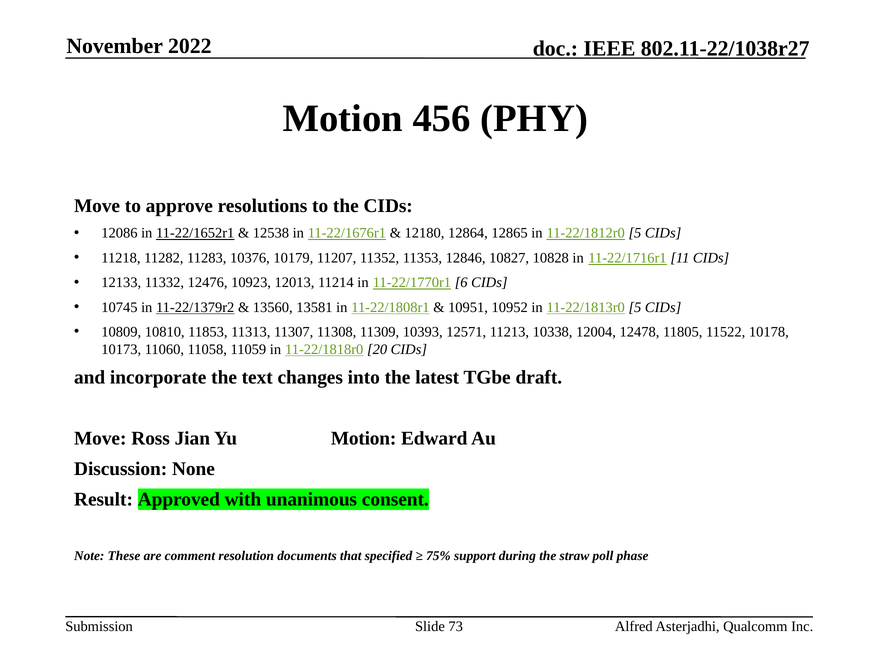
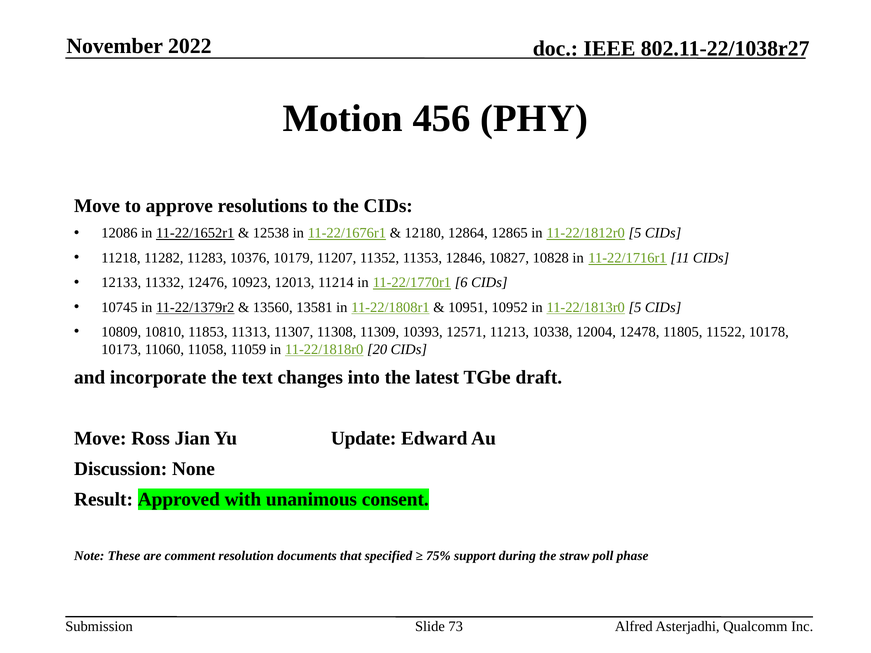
Yu Motion: Motion -> Update (364, 438)
